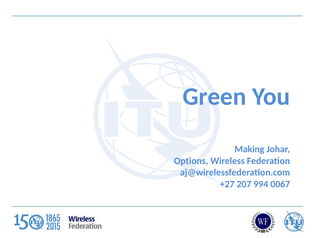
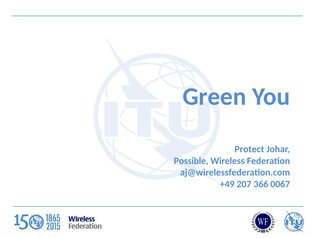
Making: Making -> Protect (249, 149)
Options: Options -> Possible (191, 161)
+27: +27 -> +49 (227, 184)
994: 994 -> 366 (261, 184)
